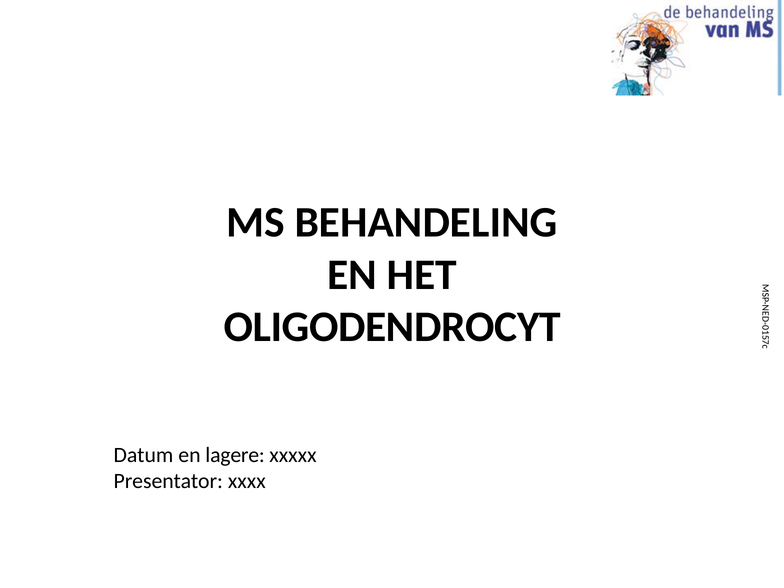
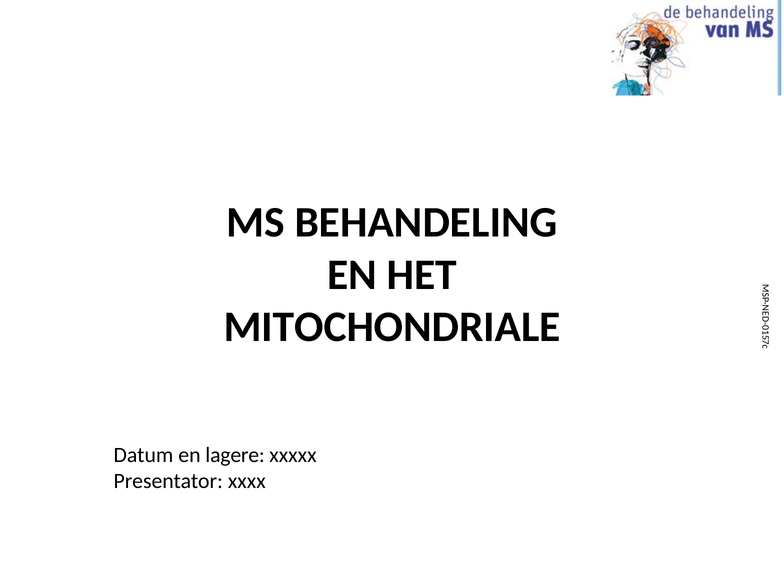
OLIGODENDROCYT: OLIGODENDROCYT -> MITOCHONDRIALE (392, 327)
